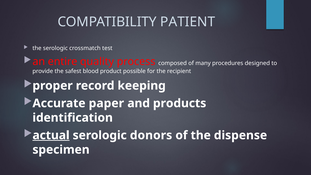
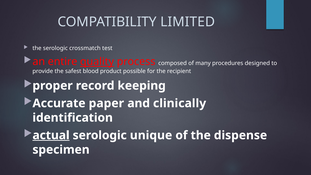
PATIENT: PATIENT -> LIMITED (188, 22)
quality underline: none -> present (97, 62)
products: products -> clinically (180, 103)
donors: donors -> unique (151, 135)
